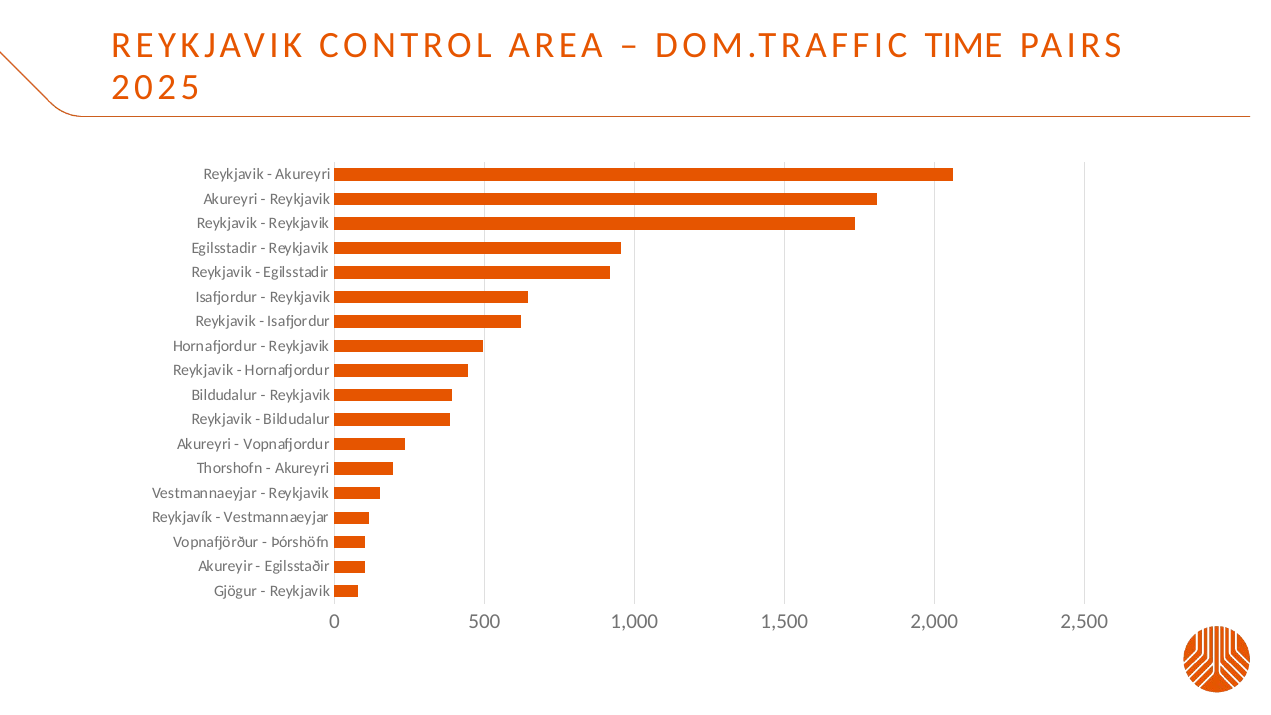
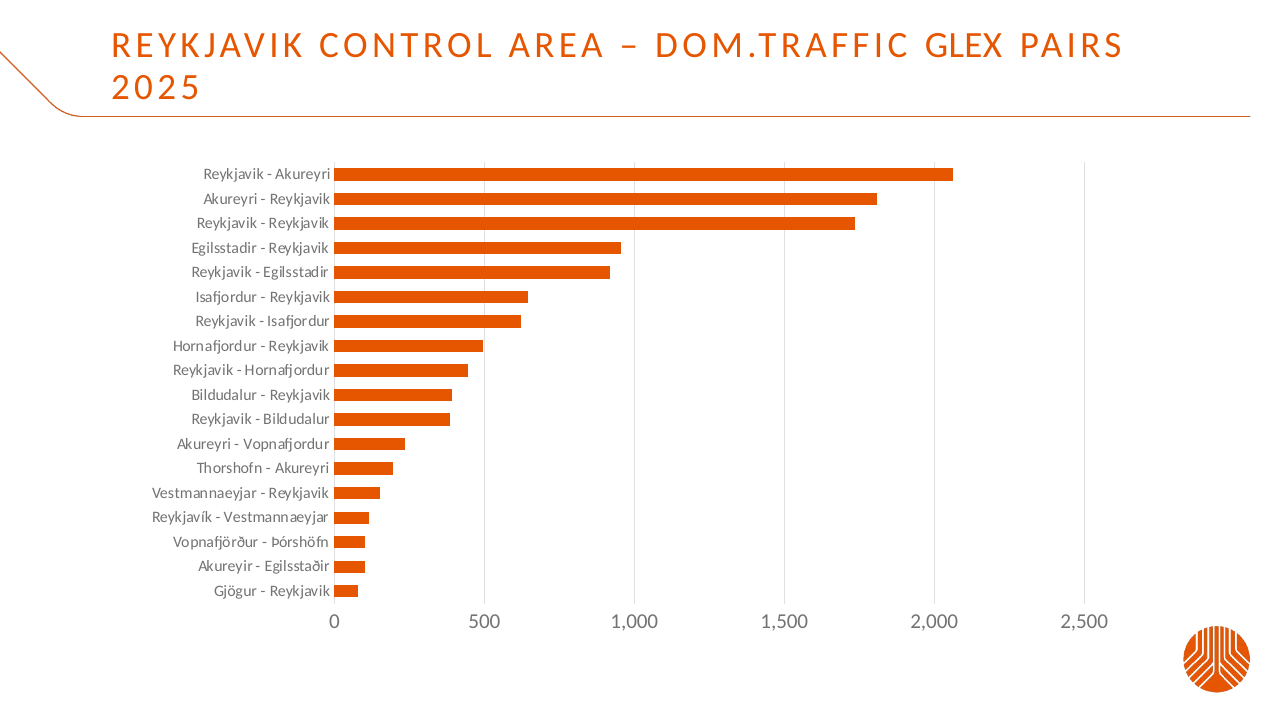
TIME: TIME -> GLEX (963, 46)
